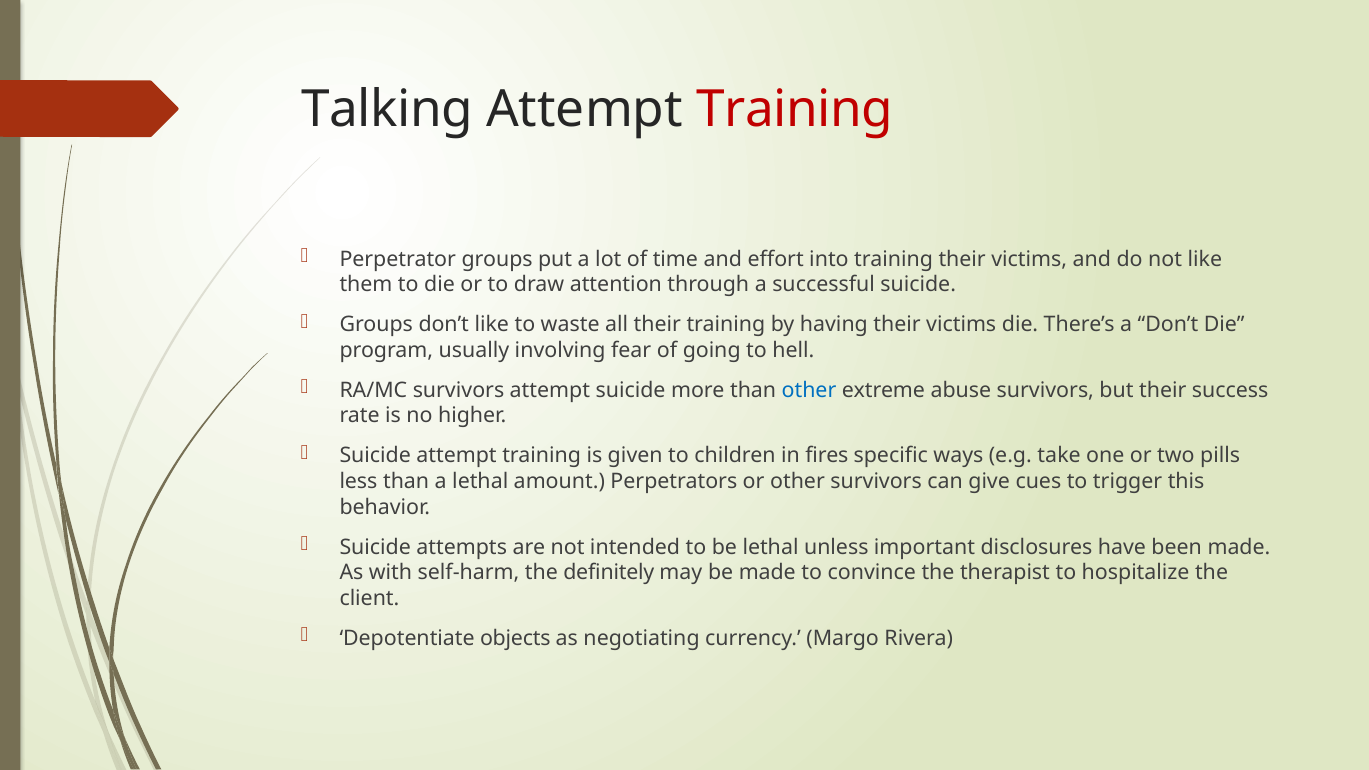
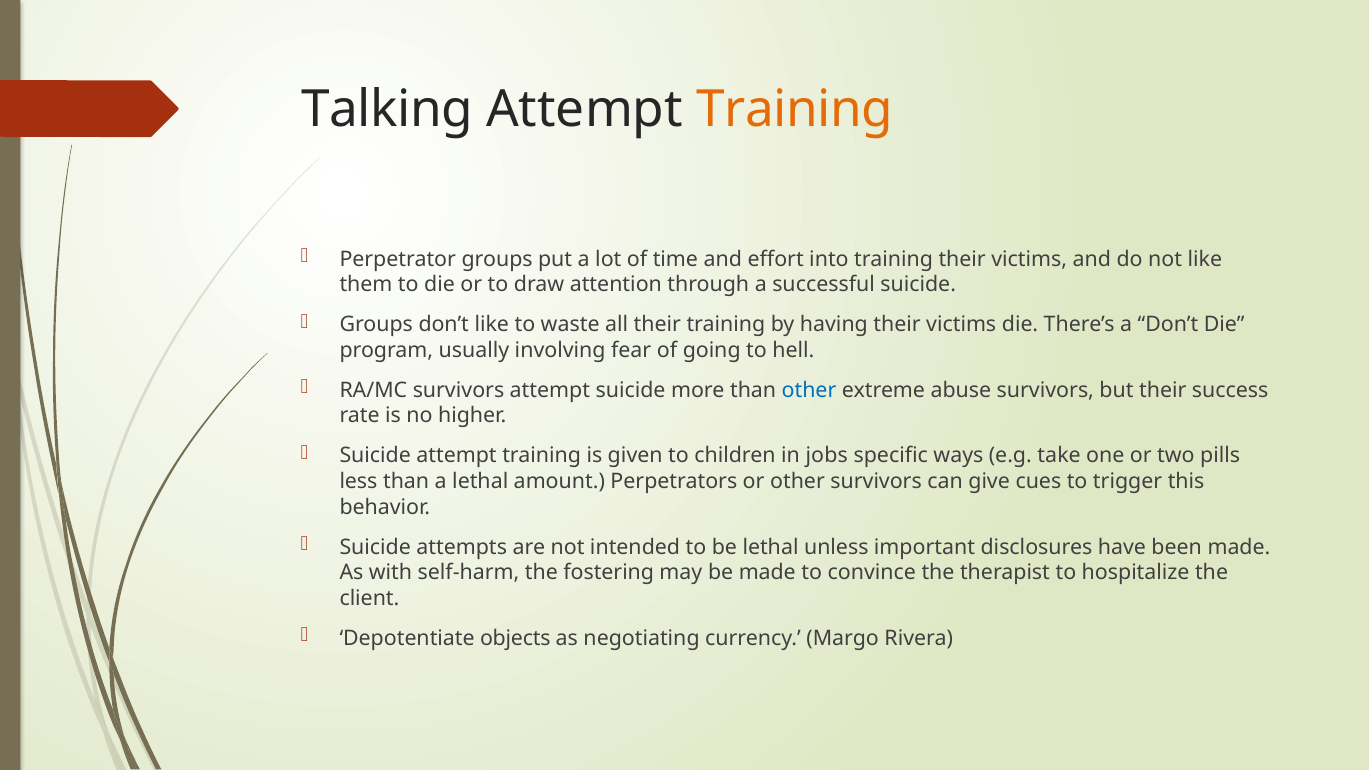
Training colour: red -> orange (795, 110)
fires: fires -> jobs (827, 456)
definitely: definitely -> fostering (609, 573)
